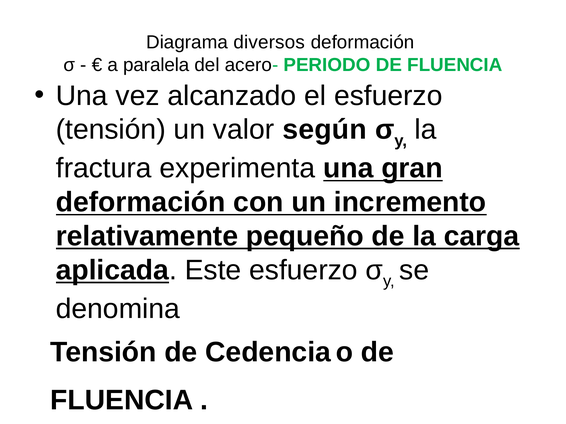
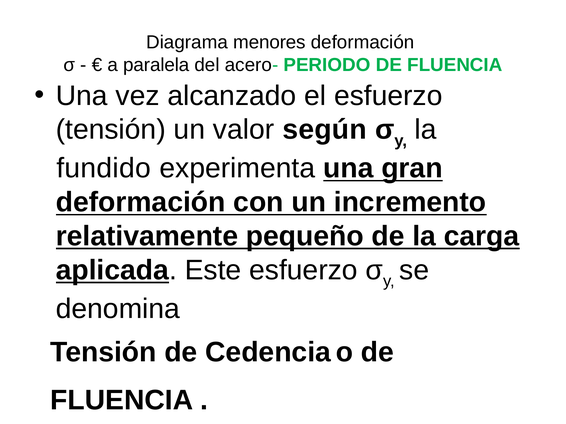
diversos: diversos -> menores (269, 42)
fractura: fractura -> fundido (104, 169)
